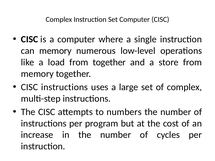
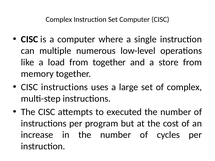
can memory: memory -> multiple (55, 51)
numbers: numbers -> executed (124, 112)
